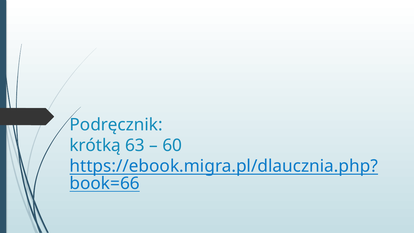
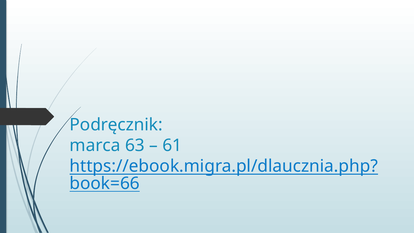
krótką: krótką -> marca (95, 145)
60: 60 -> 61 (172, 145)
